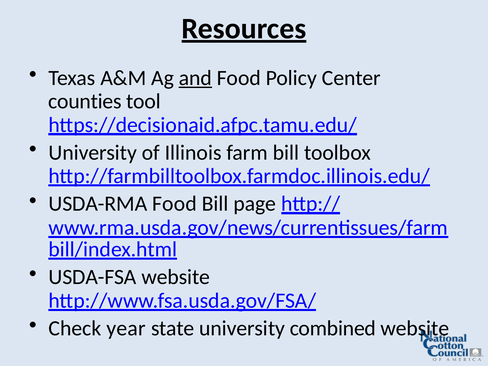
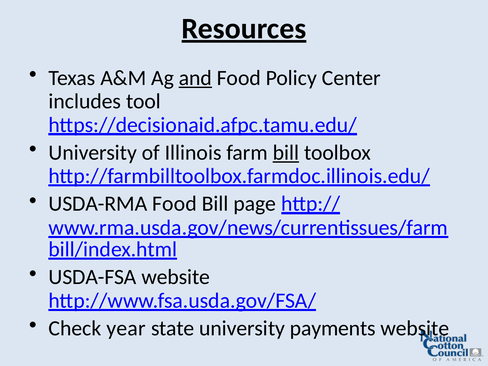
counties: counties -> includes (85, 101)
bill underline: none -> present (286, 153)
combined: combined -> payments (333, 328)
